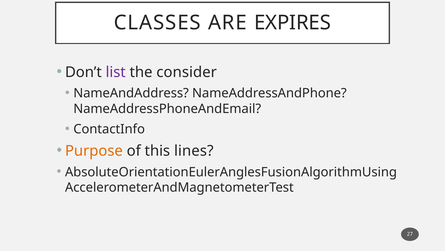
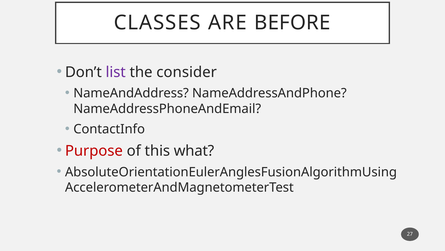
EXPIRES: EXPIRES -> BEFORE (292, 23)
Purpose colour: orange -> red (94, 150)
lines: lines -> what (194, 150)
